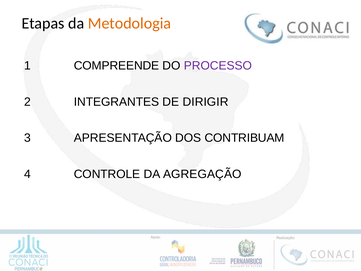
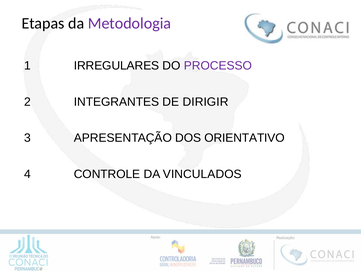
Metodologia colour: orange -> purple (129, 23)
COMPREENDE: COMPREENDE -> IRREGULARES (117, 66)
CONTRIBUAM: CONTRIBUAM -> ORIENTATIVO (245, 138)
AGREGAÇÃO: AGREGAÇÃO -> VINCULADOS (202, 174)
